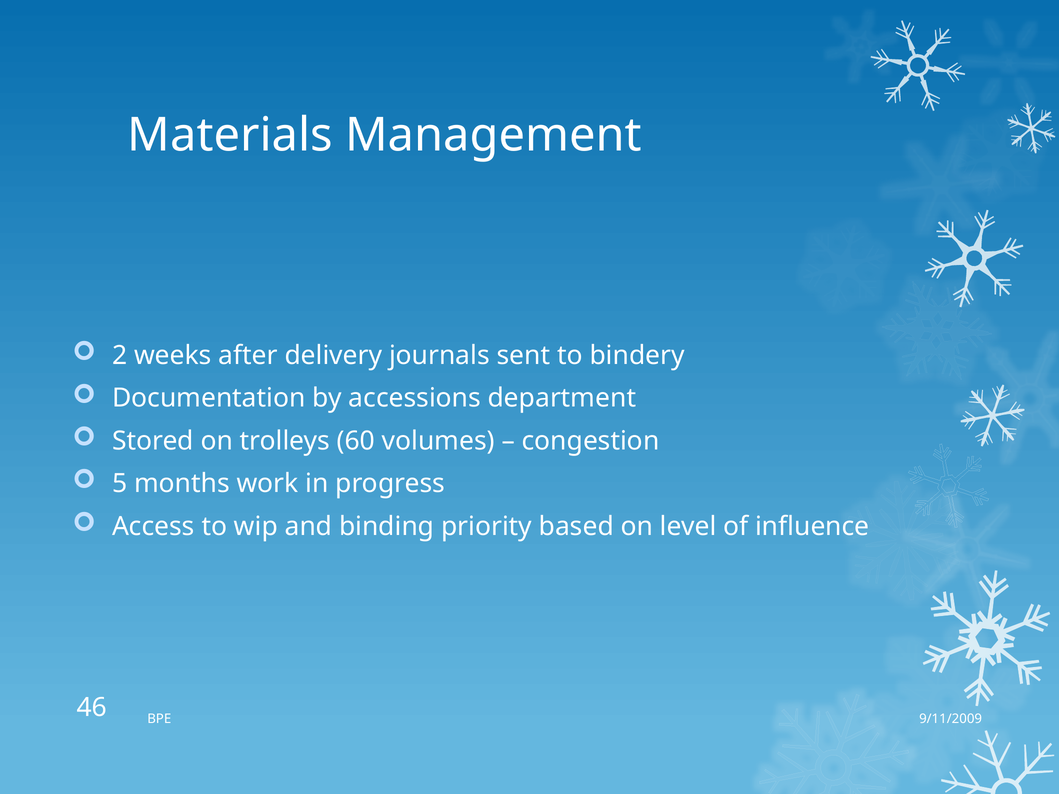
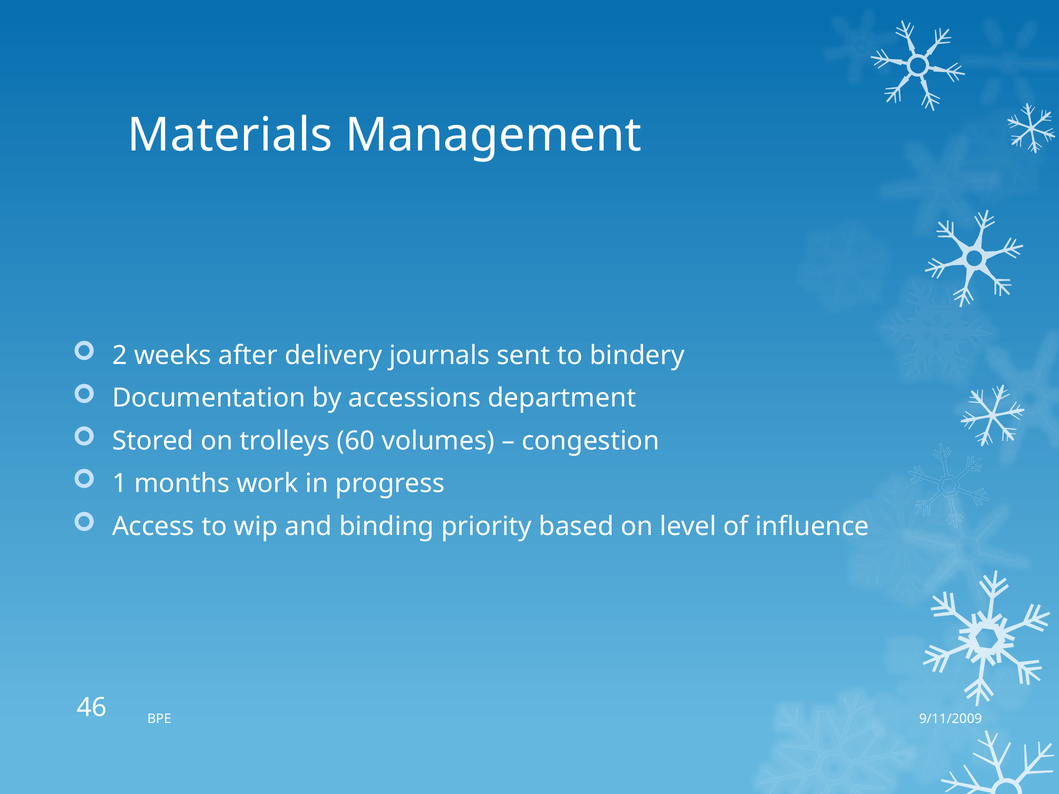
5: 5 -> 1 (120, 484)
